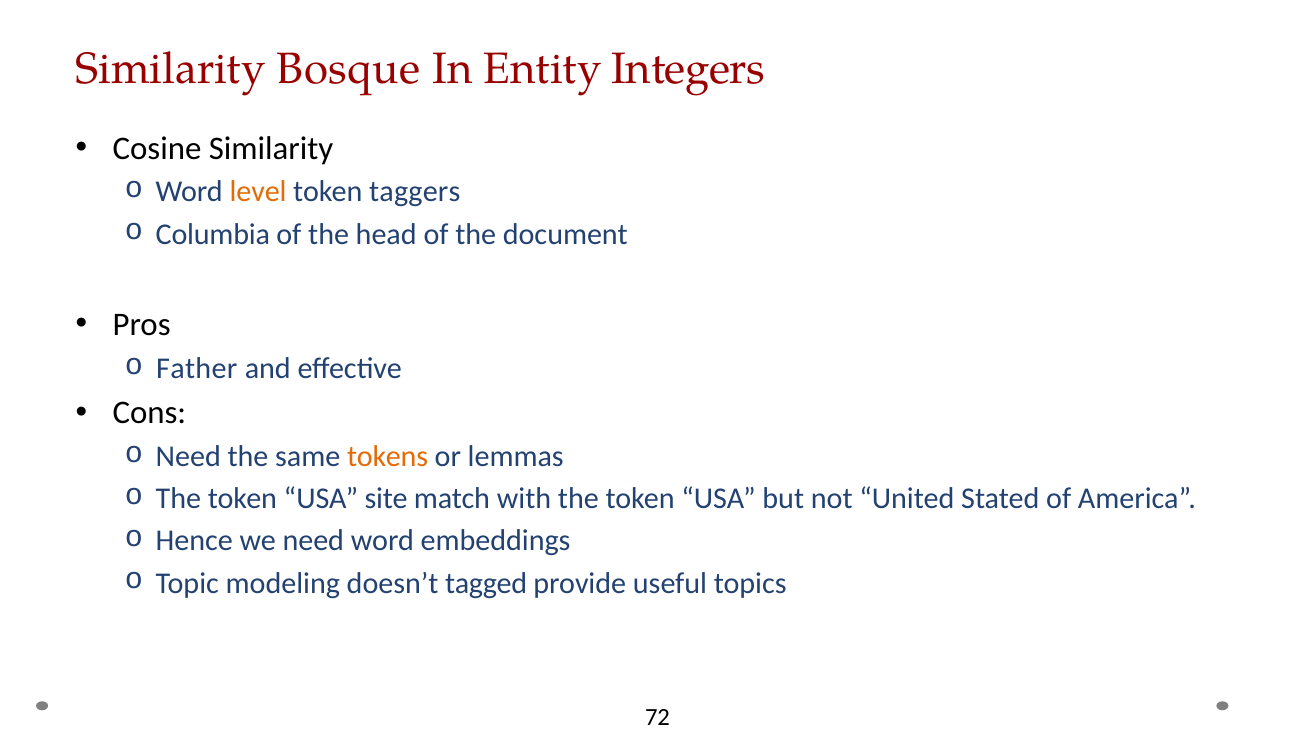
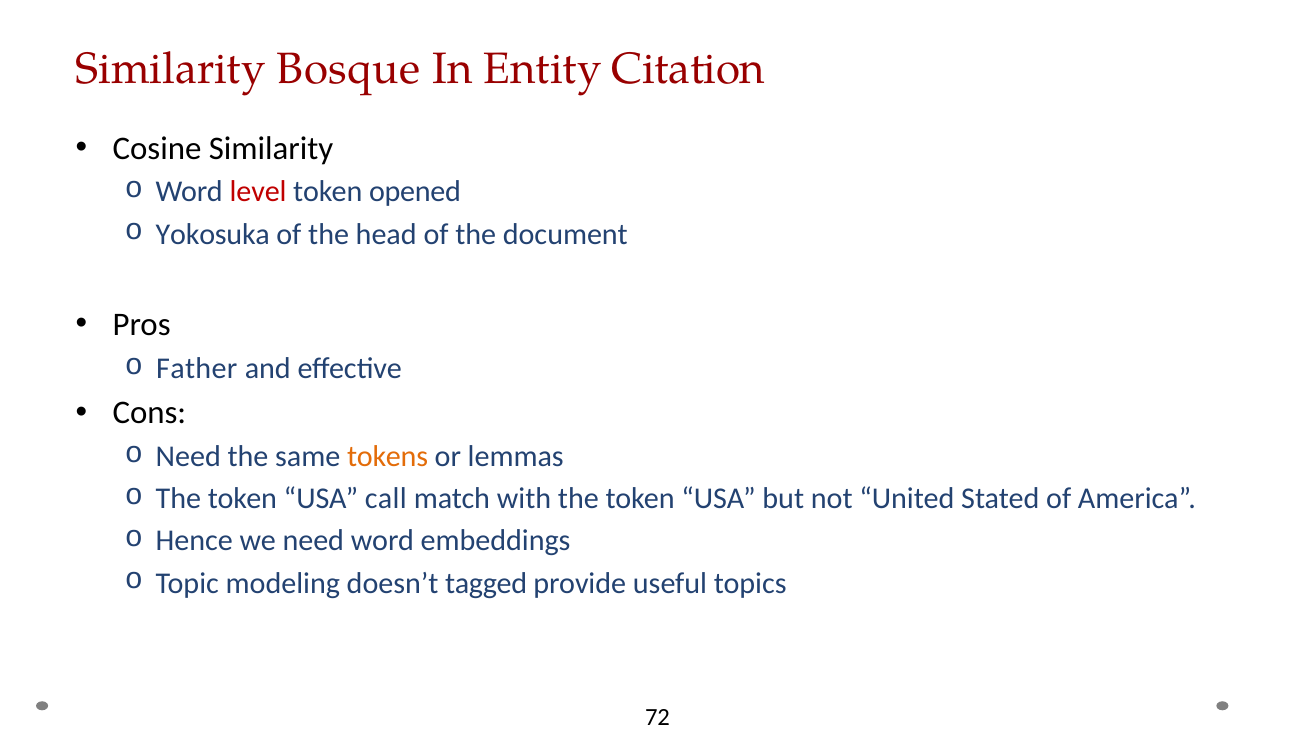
Integers: Integers -> Citation (689, 69)
level colour: orange -> red (258, 192)
taggers: taggers -> opened (415, 192)
Columbia: Columbia -> Yokosuka (213, 234)
site: site -> call (386, 499)
